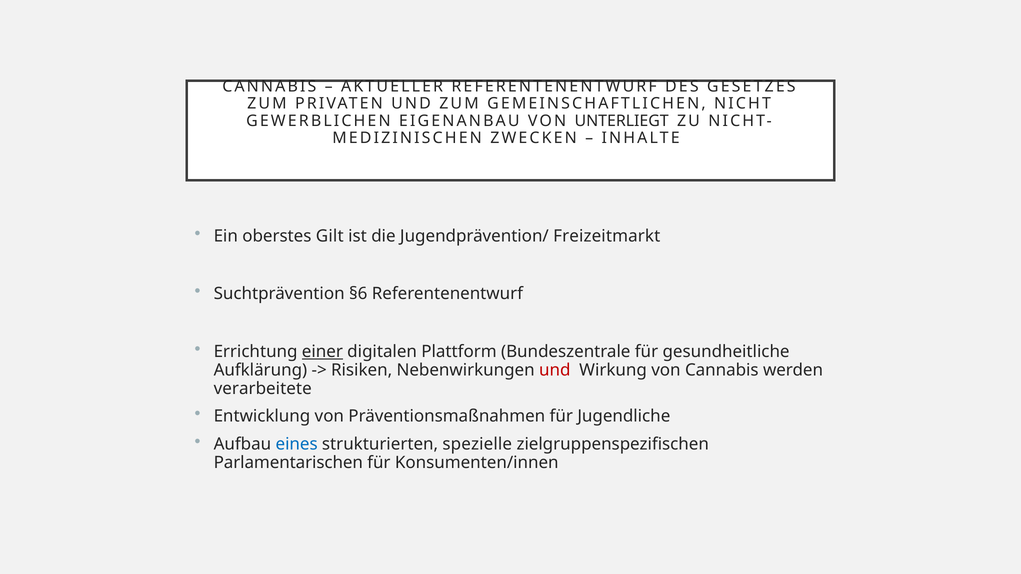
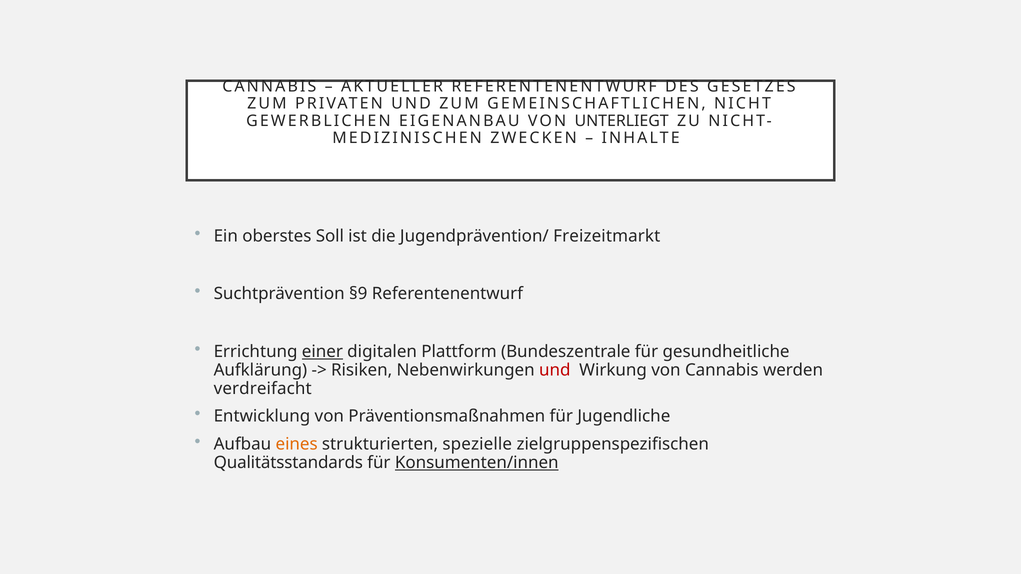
Gilt: Gilt -> Soll (330, 236)
§6: §6 -> §9 (358, 294)
verarbeitete: verarbeitete -> verdreifacht (263, 389)
eines colour: blue -> orange (297, 444)
Parlamentarischen: Parlamentarischen -> Qualitätsstandards (288, 463)
Konsumenten/innen underline: none -> present (477, 463)
